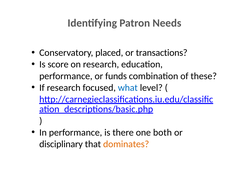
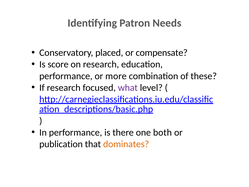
transactions: transactions -> compensate (162, 53)
funds: funds -> more (116, 76)
what colour: blue -> purple (128, 88)
disciplinary: disciplinary -> publication (61, 144)
